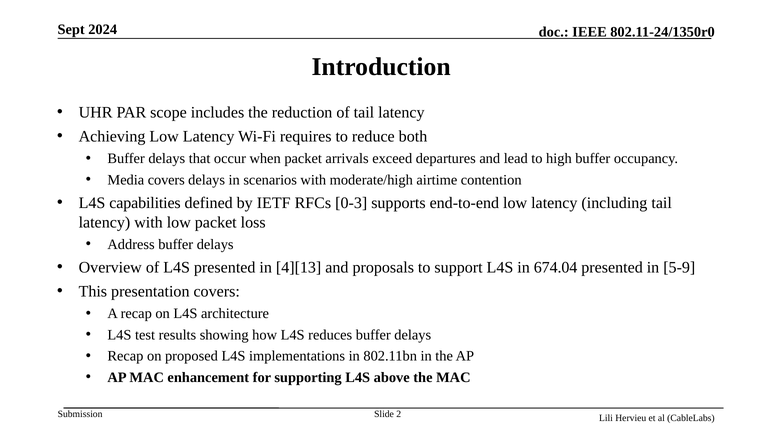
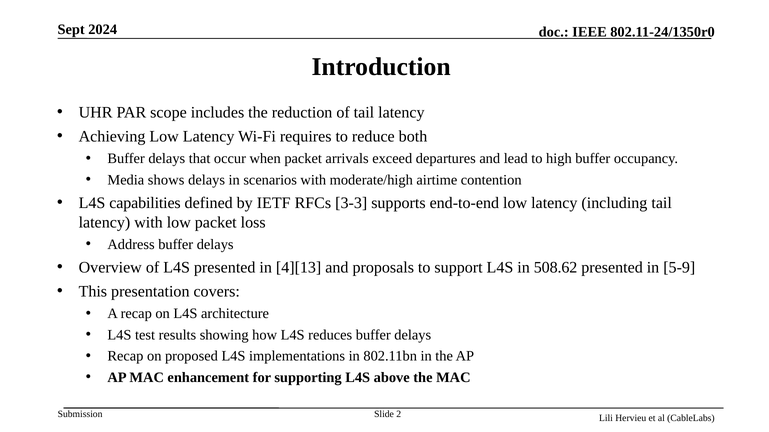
Media covers: covers -> shows (166, 180)
0-3: 0-3 -> 3-3 (351, 203)
674.04: 674.04 -> 508.62 (556, 268)
